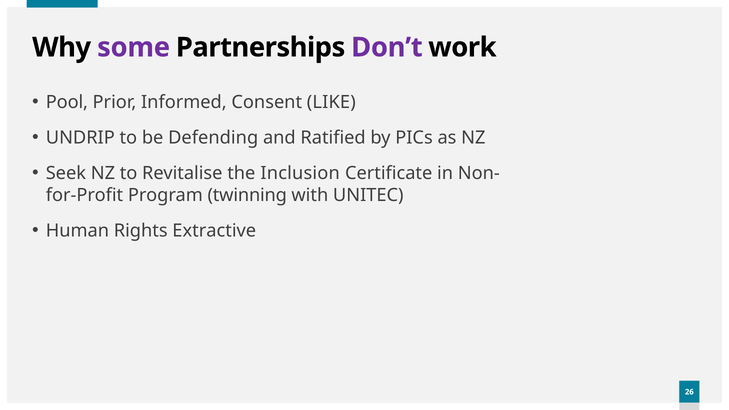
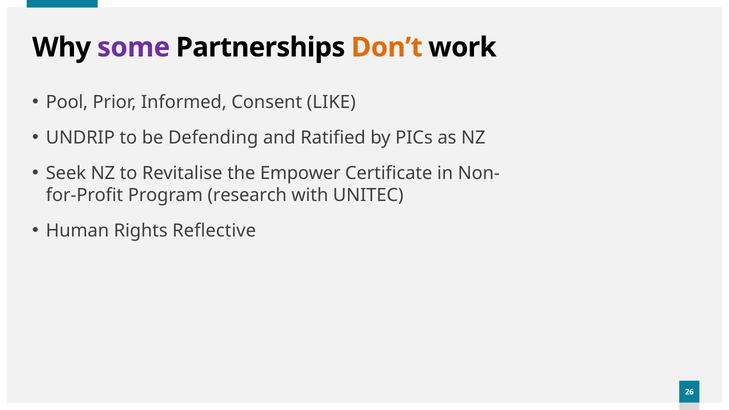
Don’t colour: purple -> orange (387, 47)
Inclusion: Inclusion -> Empower (300, 174)
twinning: twinning -> research (247, 195)
Extractive: Extractive -> Reflective (214, 231)
